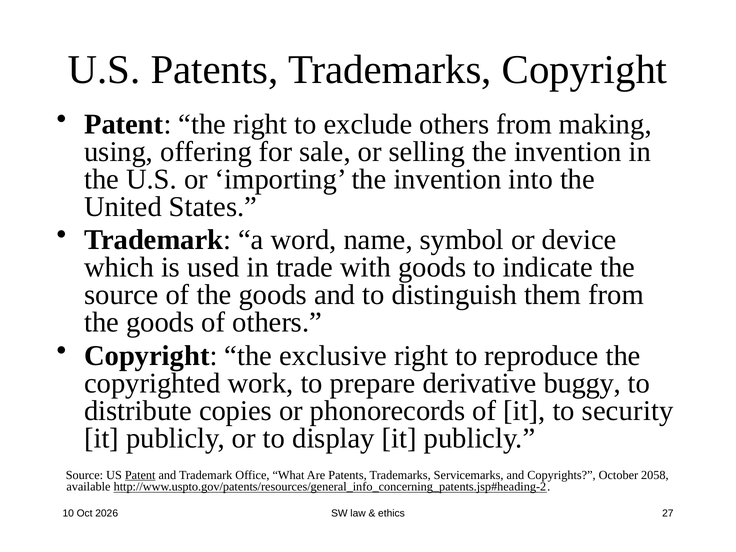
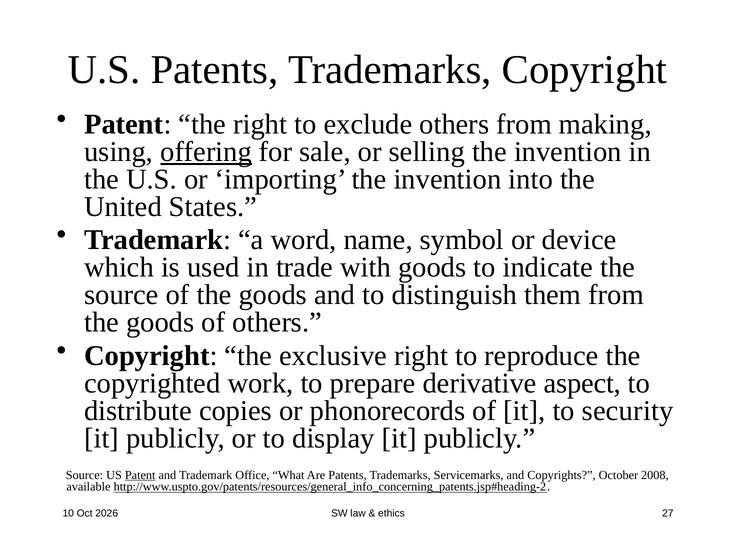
offering underline: none -> present (206, 152)
buggy: buggy -> aspect (582, 383)
2058: 2058 -> 2008 (655, 475)
